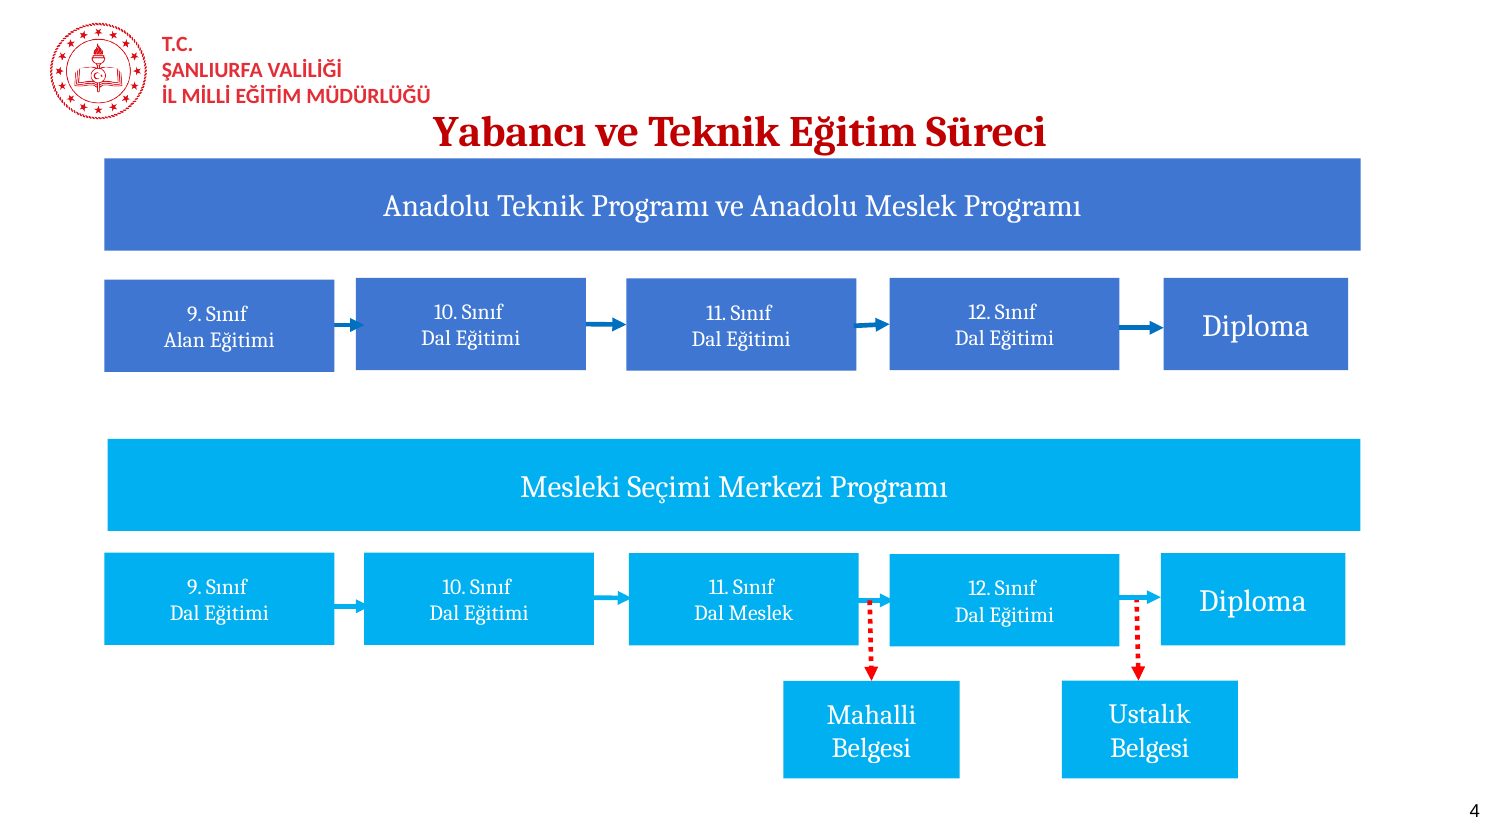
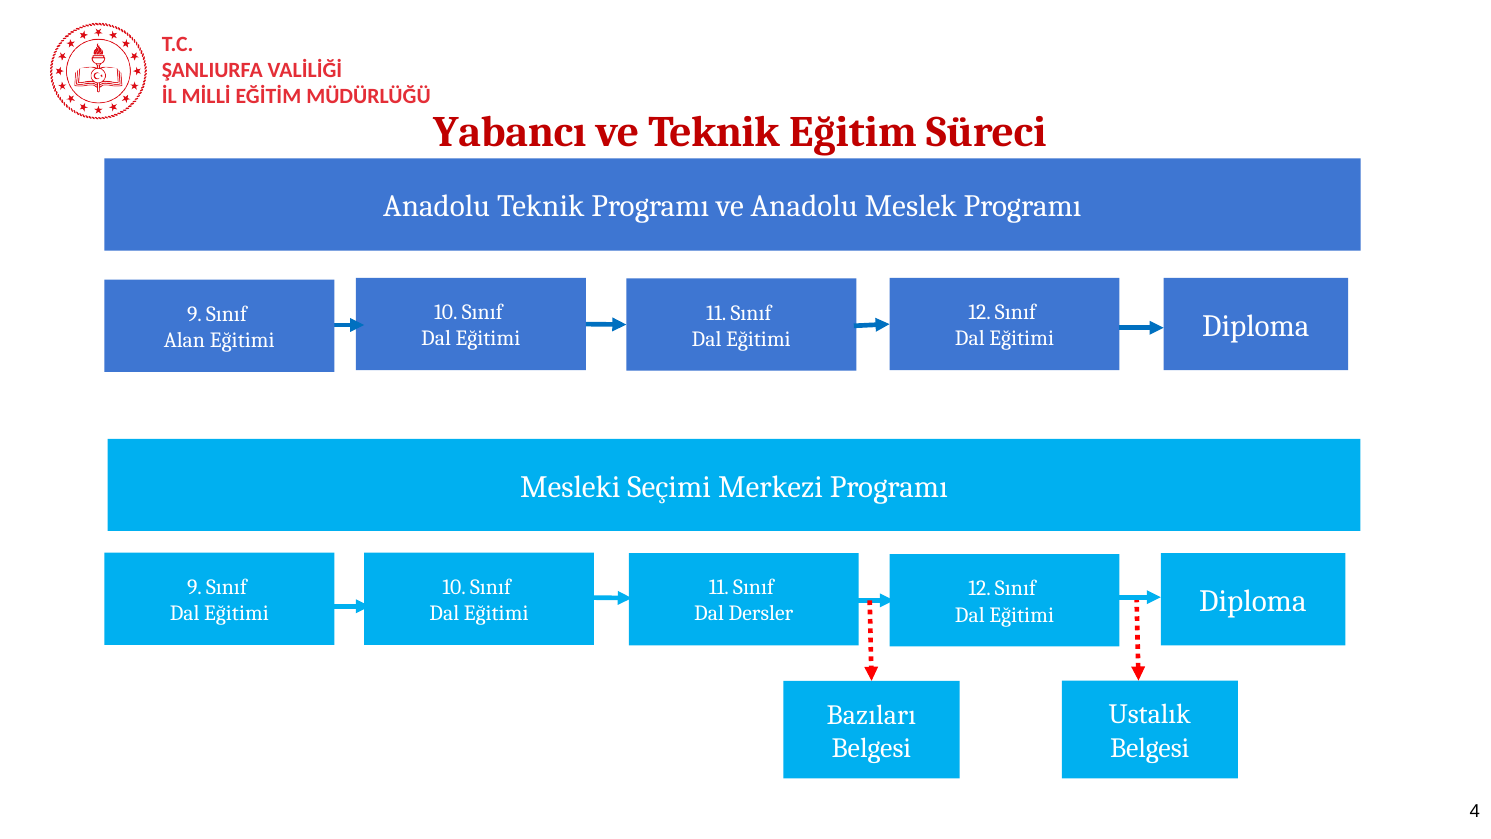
Dal Meslek: Meslek -> Dersler (761, 614)
Mahalli: Mahalli -> Bazıları (871, 715)
